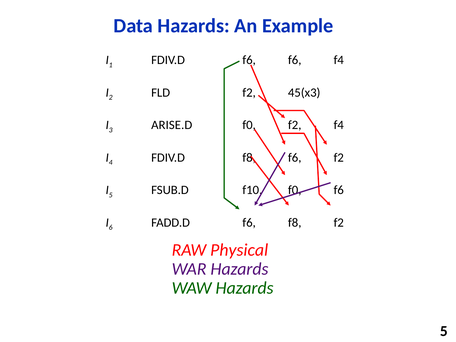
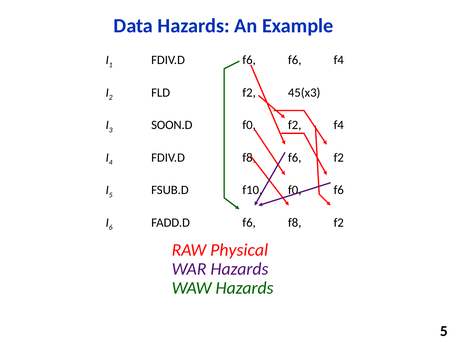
ARISE.D: ARISE.D -> SOON.D (172, 125)
